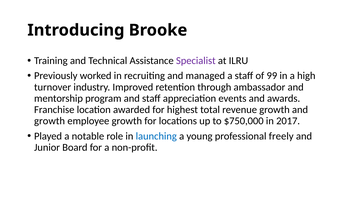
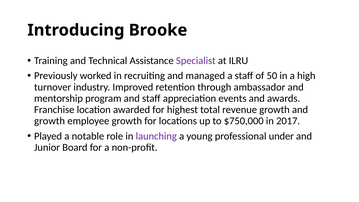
99: 99 -> 50 (272, 76)
launching colour: blue -> purple (156, 136)
freely: freely -> under (281, 136)
